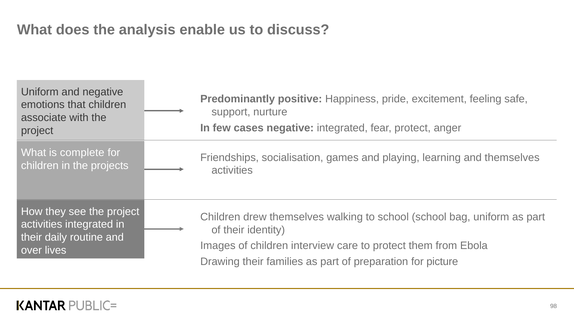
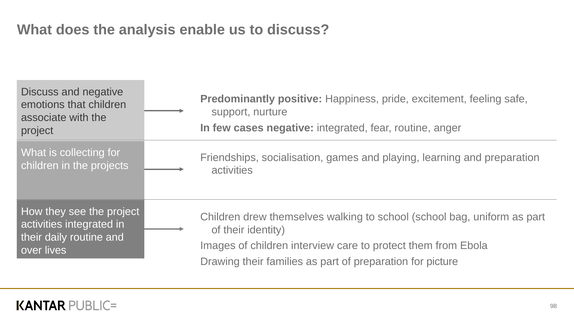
Uniform: Uniform -> Discuss (40, 92)
fear protect: protect -> routine (413, 128)
complete: complete -> collecting (82, 153)
and themselves: themselves -> preparation (512, 157)
